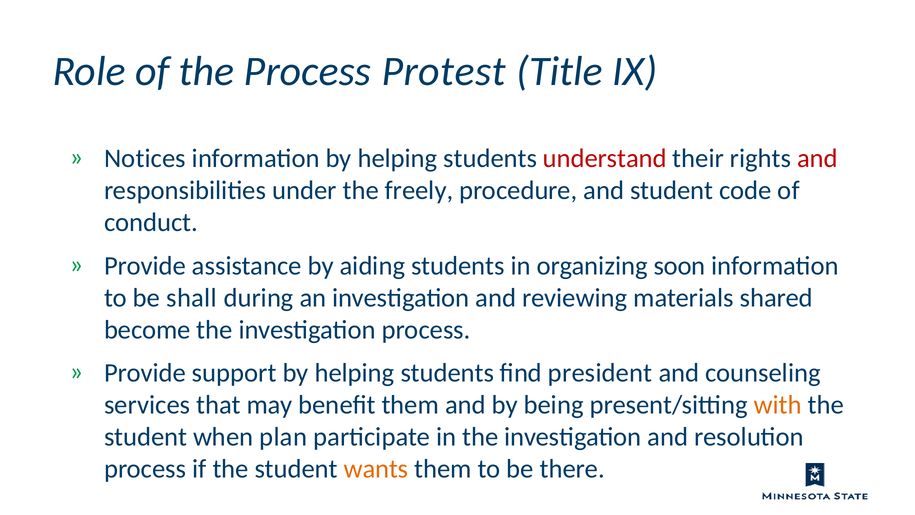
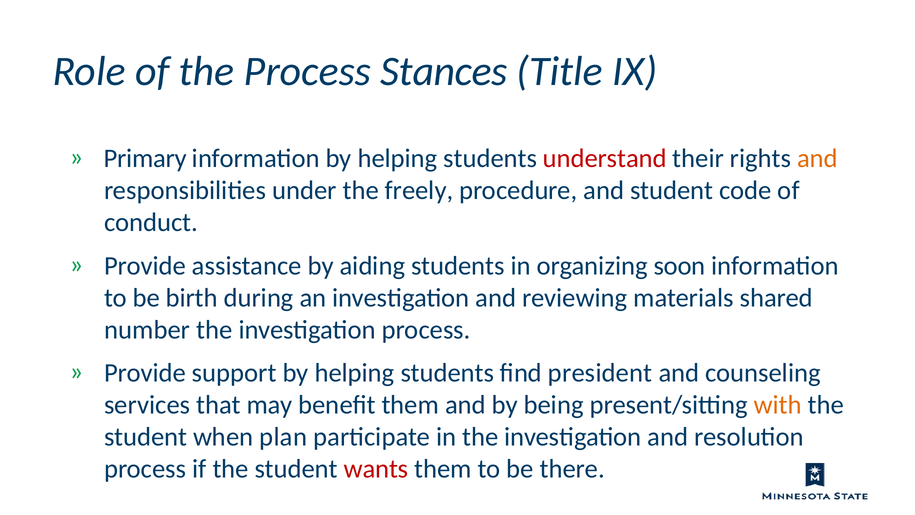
Protest: Protest -> Stances (444, 72)
Notices: Notices -> Primary (145, 158)
and colour: red -> orange (817, 158)
shall: shall -> birth (192, 298)
become: become -> number (147, 330)
wants colour: orange -> red (376, 469)
